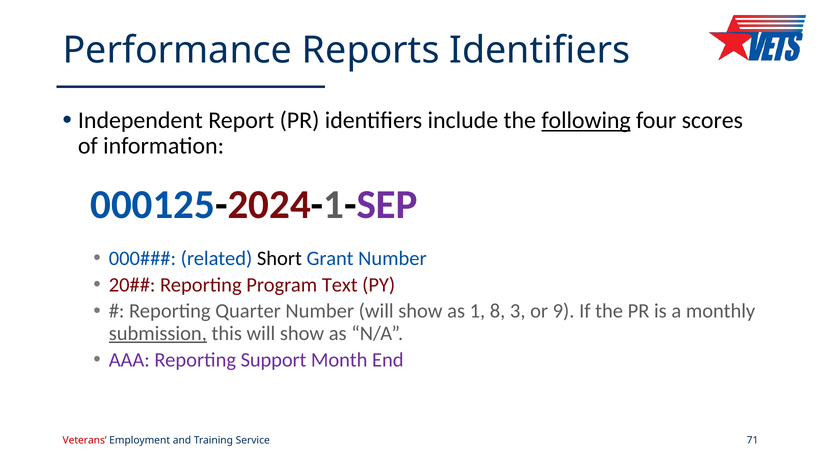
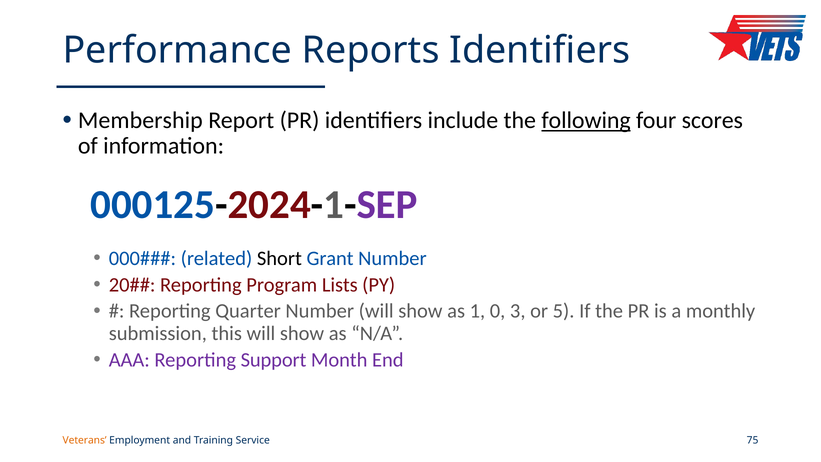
Independent: Independent -> Membership (140, 120)
Text: Text -> Lists (340, 285)
8: 8 -> 0 (498, 311)
9: 9 -> 5 (564, 311)
submission underline: present -> none (158, 333)
Veterans colour: red -> orange (85, 440)
71: 71 -> 75 (753, 440)
